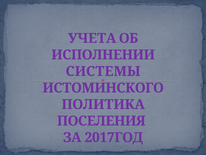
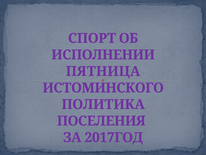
УЧЕТА: УЧЕТА -> СПОРТ (92, 38)
СИСТЕМЫ: СИСТЕМЫ -> ПЯТНИЦА (103, 71)
